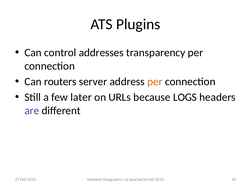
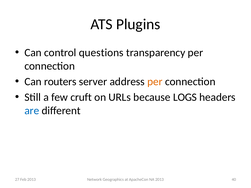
addresses: addresses -> questions (101, 53)
later: later -> cruft (81, 97)
are colour: purple -> blue (32, 111)
